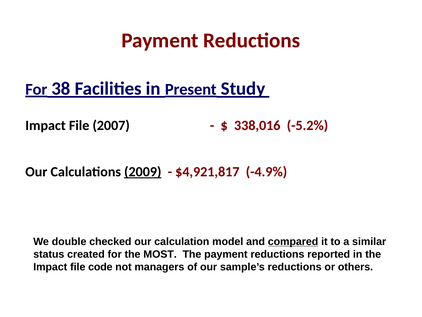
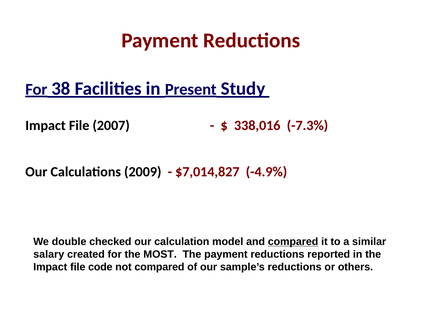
-5.2%: -5.2% -> -7.3% (307, 125)
2009 underline: present -> none (143, 171)
$4,921,817: $4,921,817 -> $7,014,827 (207, 171)
status: status -> salary (49, 254)
not managers: managers -> compared (159, 267)
